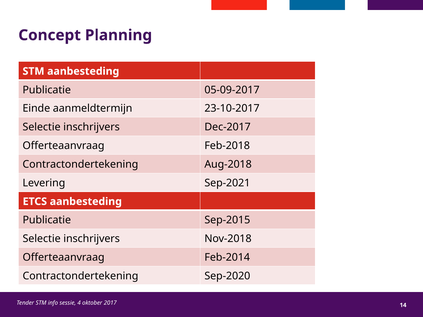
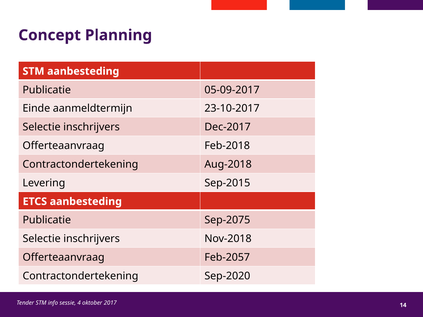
Sep-2021: Sep-2021 -> Sep-2015 (227, 183)
Sep-2015: Sep-2015 -> Sep-2075 (227, 220)
Feb-2014: Feb-2014 -> Feb-2057 (227, 258)
